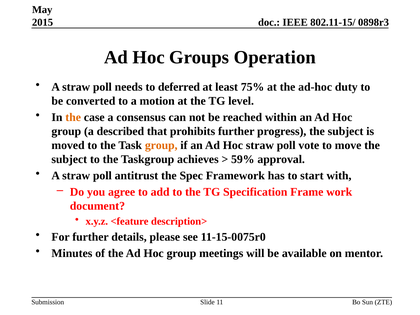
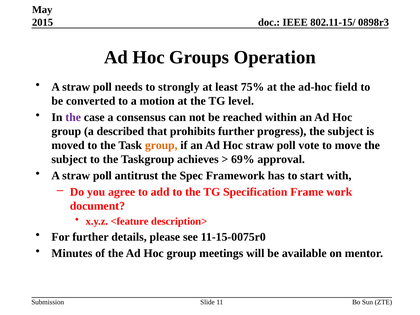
deferred: deferred -> strongly (179, 87)
duty: duty -> field (346, 87)
the colour: orange -> purple (73, 117)
59%: 59% -> 69% (243, 159)
